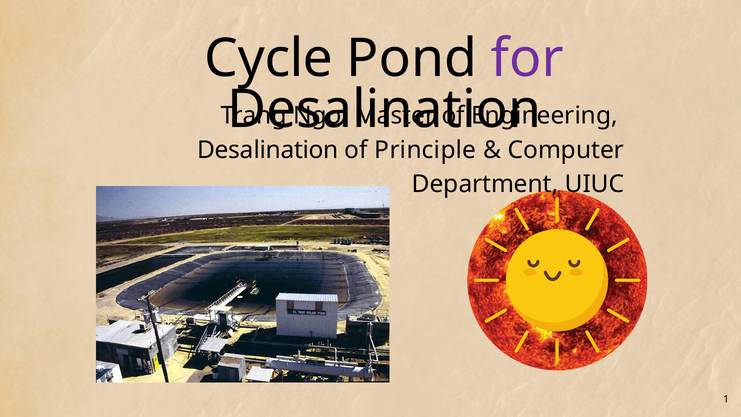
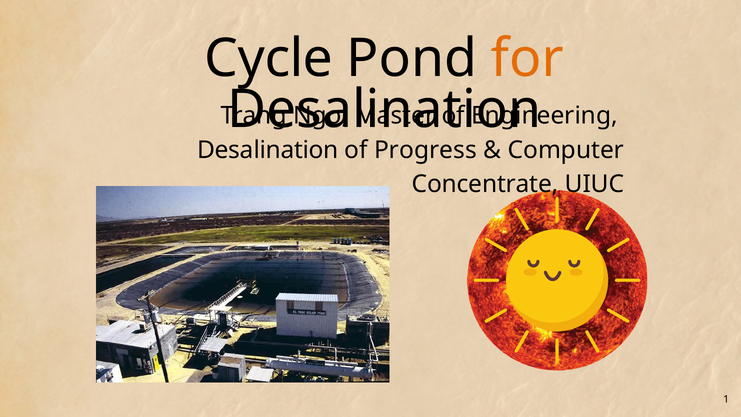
for colour: purple -> orange (527, 59)
Principle: Principle -> Progress (425, 150)
Department: Department -> Concentrate (485, 184)
